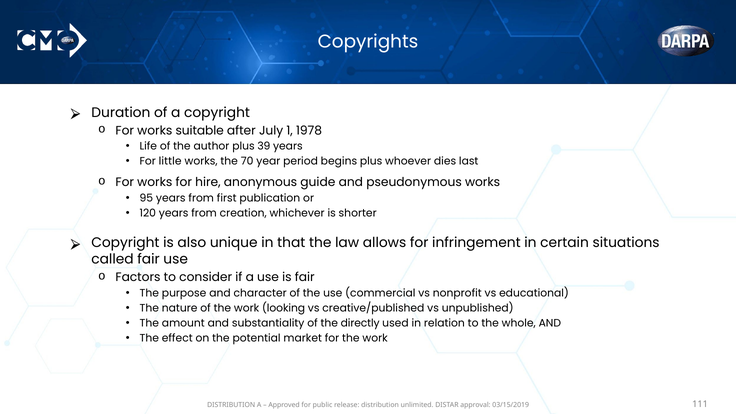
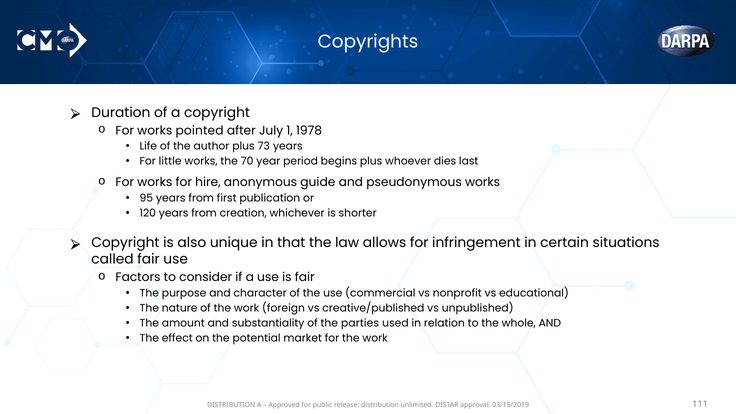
suitable: suitable -> pointed (200, 130)
39: 39 -> 73 (264, 146)
looking: looking -> foreign (284, 308)
directly: directly -> parties (360, 323)
